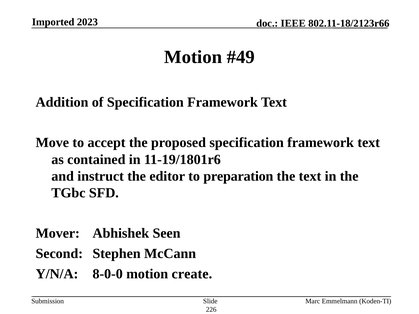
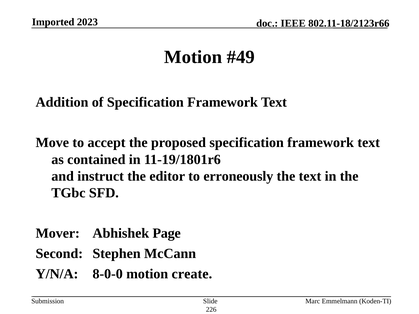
preparation: preparation -> erroneously (238, 176)
Seen: Seen -> Page (167, 234)
